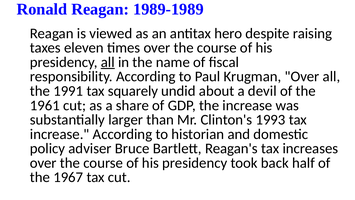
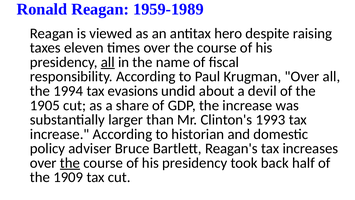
1989-1989: 1989-1989 -> 1959-1989 (168, 9)
1991: 1991 -> 1994 (68, 91)
squarely: squarely -> evasions (133, 91)
1961: 1961 -> 1905 (45, 105)
the underline: none -> present (70, 163)
1967: 1967 -> 1909 (68, 177)
